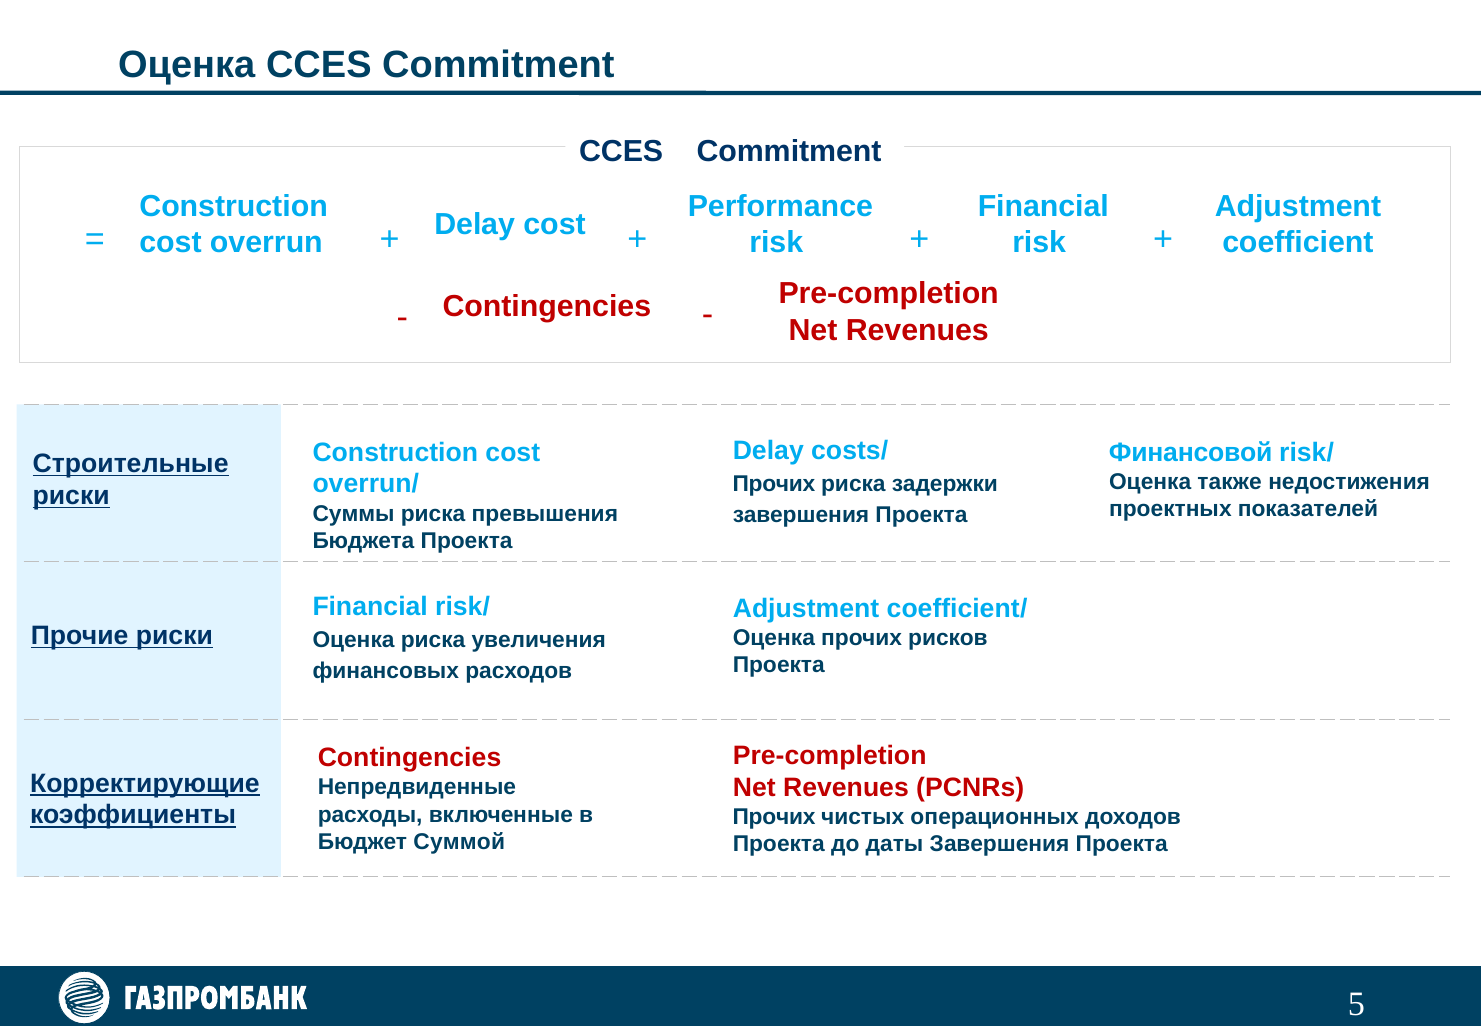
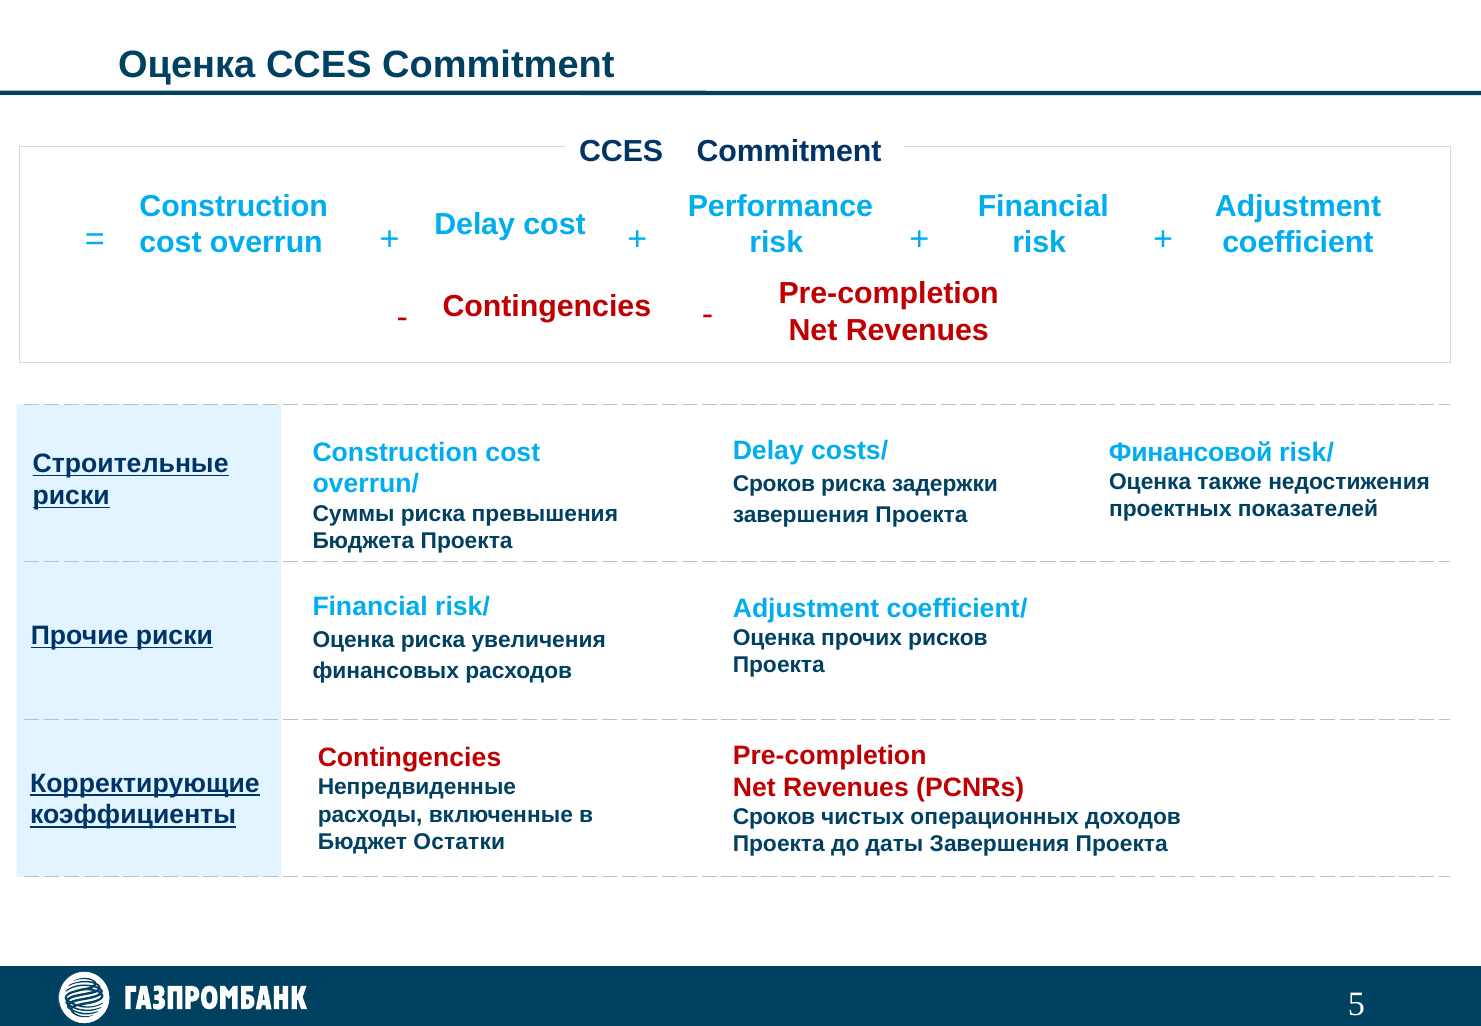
Прочих: Прочих -> Сроков (774, 484)
Прочих: Прочих -> Сроков (774, 816)
Суммой: Суммой -> Остатки (459, 842)
